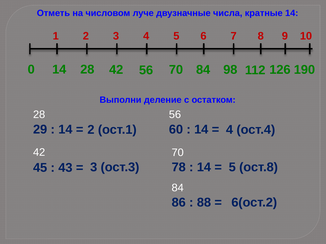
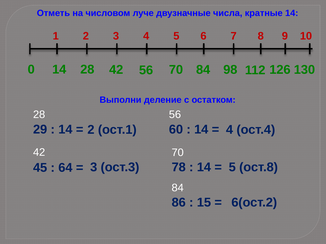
190: 190 -> 130 (304, 70)
43: 43 -> 64 (65, 168)
88: 88 -> 15 (204, 203)
